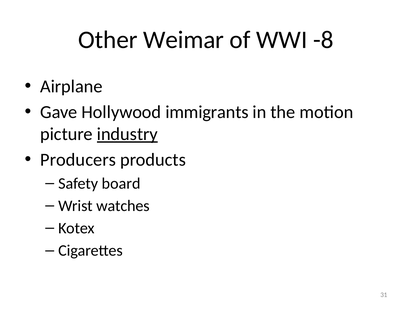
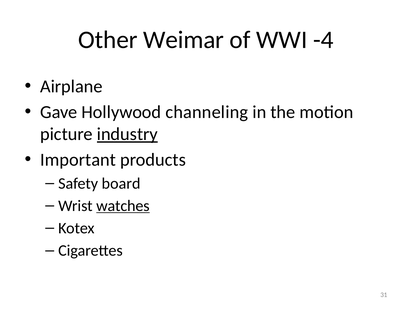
-8: -8 -> -4 (323, 40)
immigrants: immigrants -> channeling (207, 112)
Producers: Producers -> Important (78, 160)
watches underline: none -> present (123, 206)
